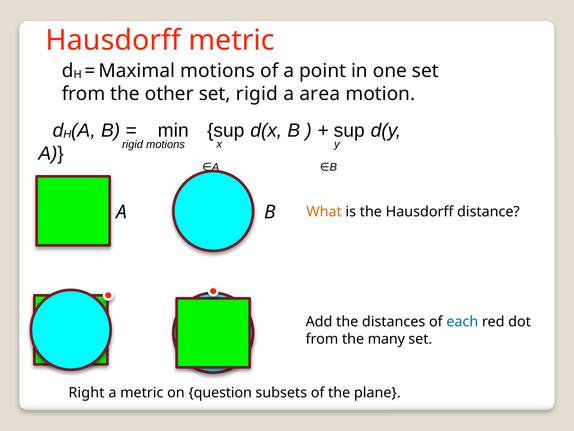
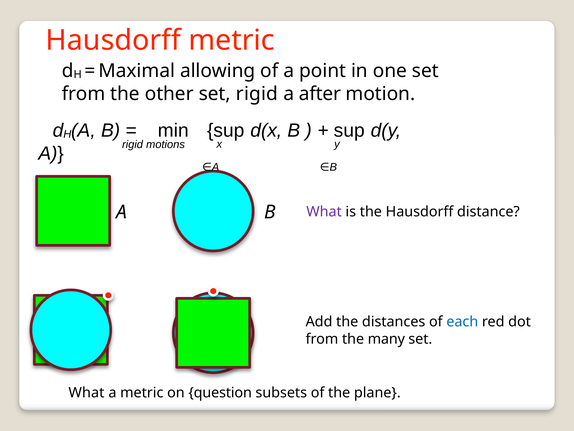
Maximal motions: motions -> allowing (218, 71)
area: area -> after (320, 94)
What colour: orange -> purple (324, 212)
Right: Right -> What (86, 392)
